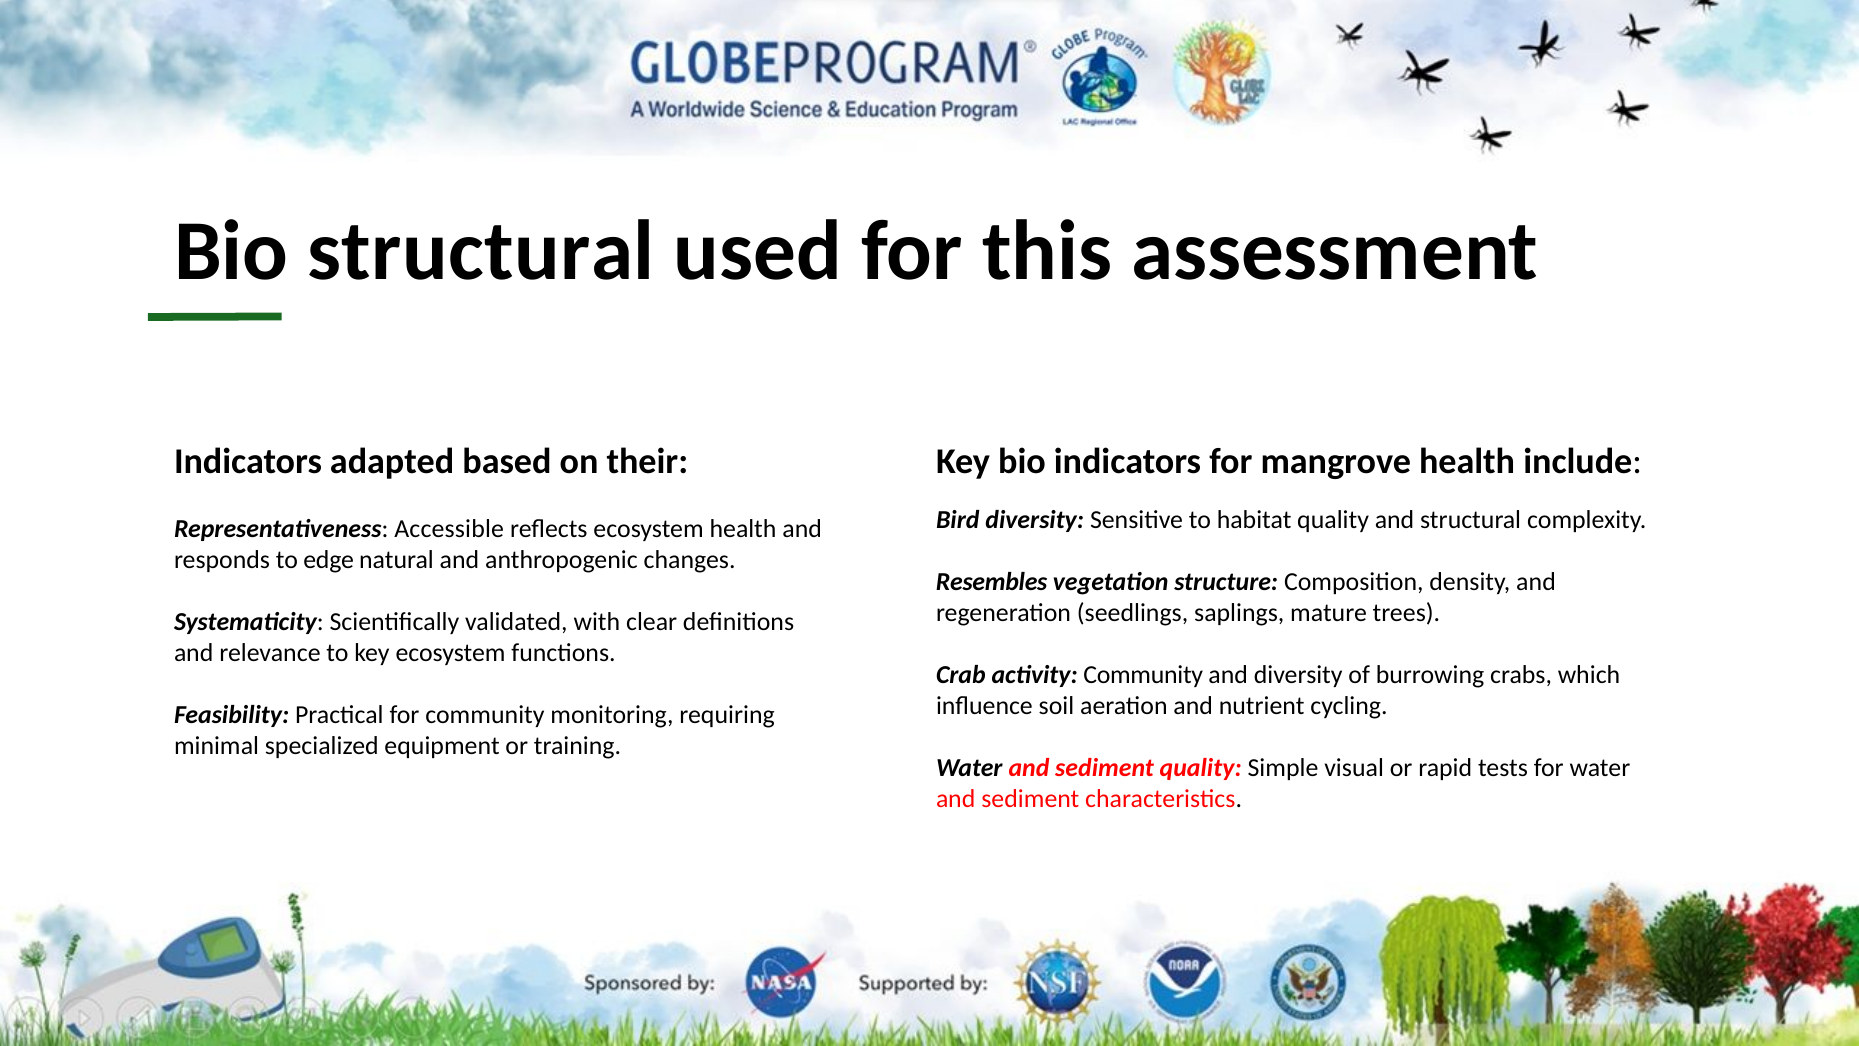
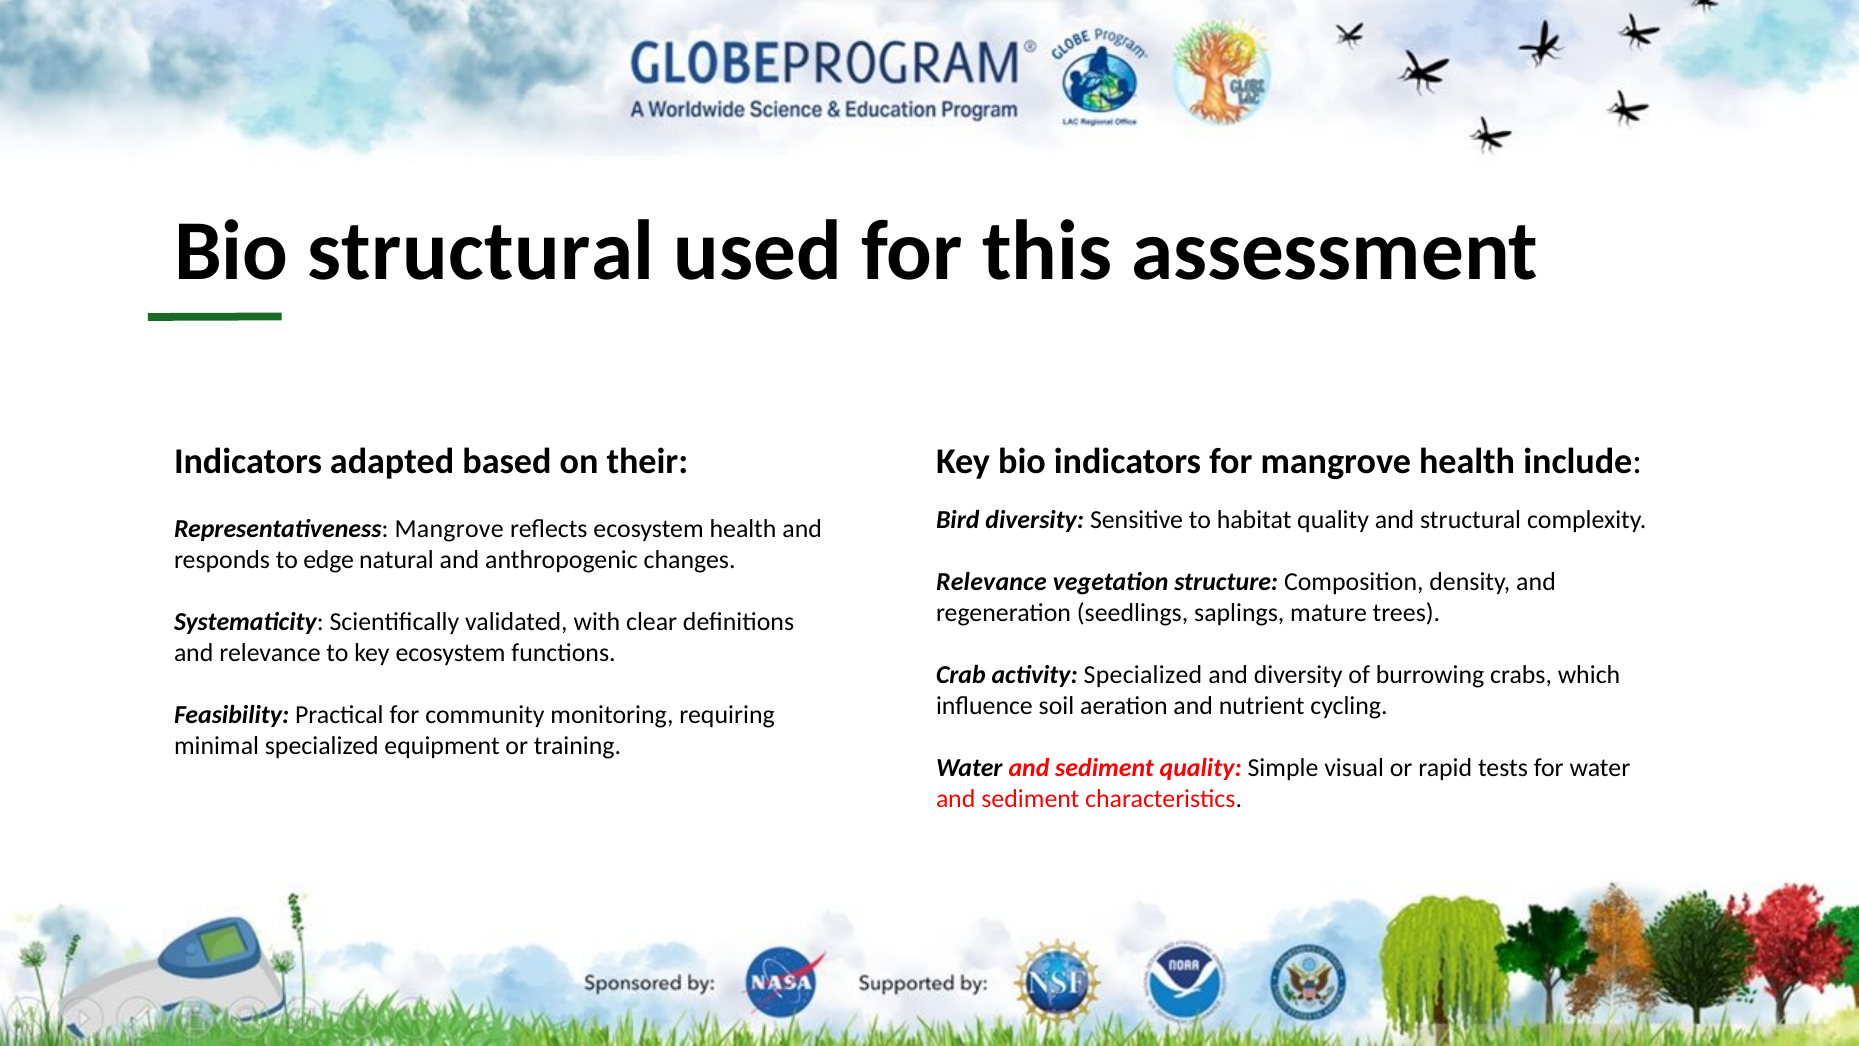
Representativeness Accessible: Accessible -> Mangrove (449, 529)
Resembles: Resembles -> Relevance (991, 581)
activity Community: Community -> Specialized (1143, 674)
